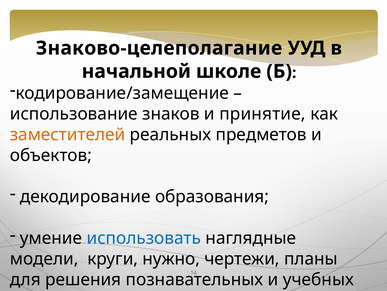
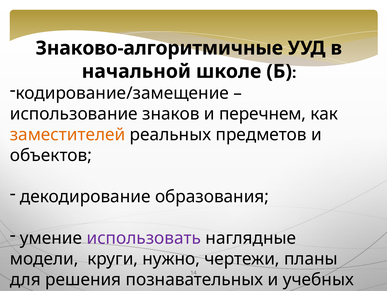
Знаково-целеполагание: Знаково-целеполагание -> Знаково-алгоритмичные (159, 48)
принятие: принятие -> перечнем (263, 114)
использовать colour: blue -> purple (144, 238)
